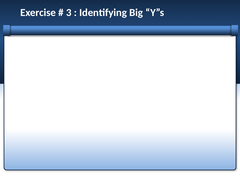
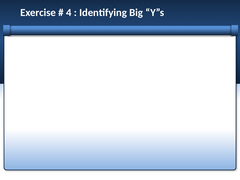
3: 3 -> 4 (69, 13)
